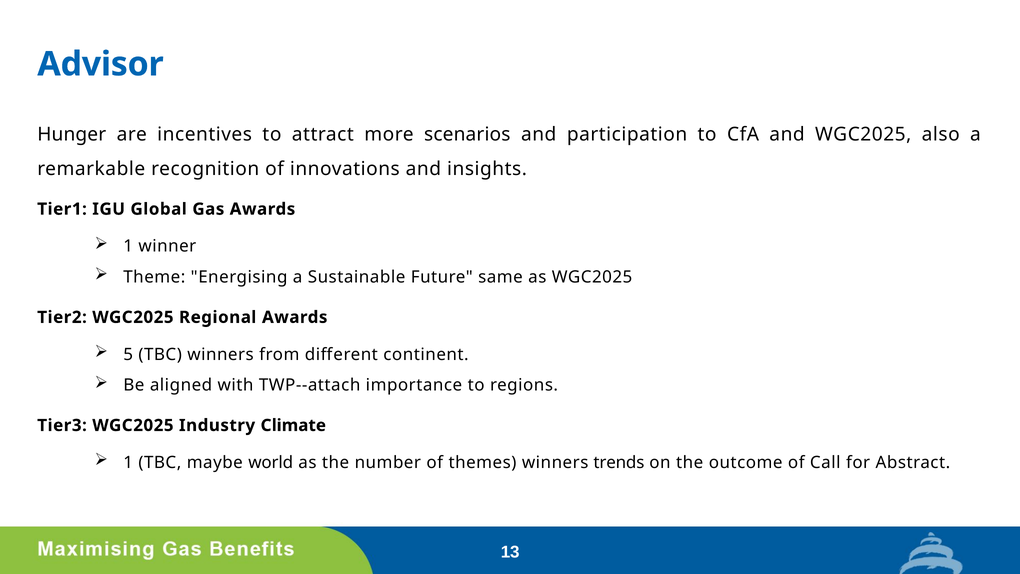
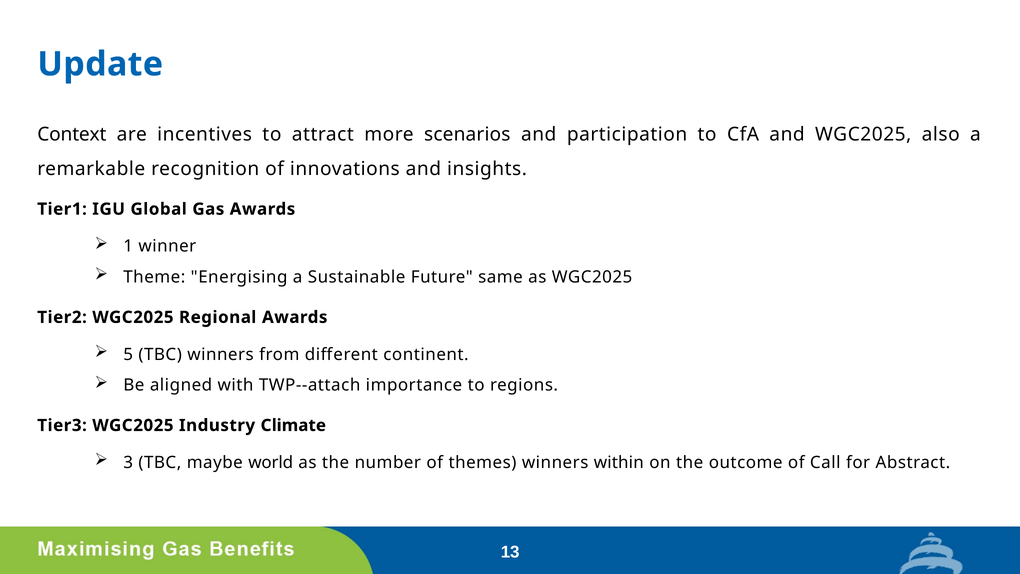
Advisor: Advisor -> Update (100, 64)
Hunger: Hunger -> Context (72, 134)
1: 1 -> 3 (128, 462)
trends: trends -> within (619, 462)
